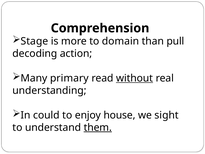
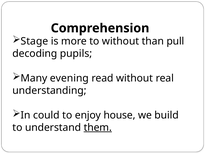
to domain: domain -> without (121, 41)
action: action -> pupils (76, 53)
primary: primary -> evening (69, 78)
without underline: present -> none (135, 78)
sight: sight -> build (167, 115)
